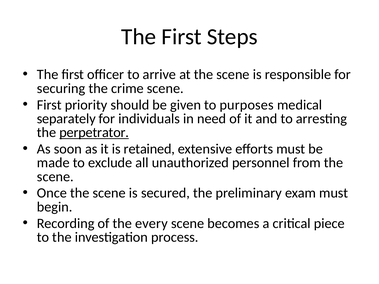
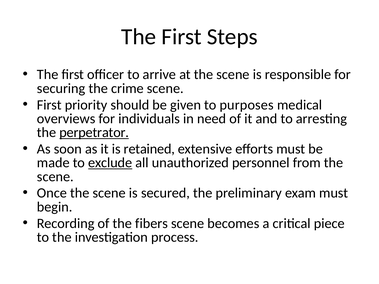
separately: separately -> overviews (66, 119)
exclude underline: none -> present (110, 163)
every: every -> fibers (152, 224)
